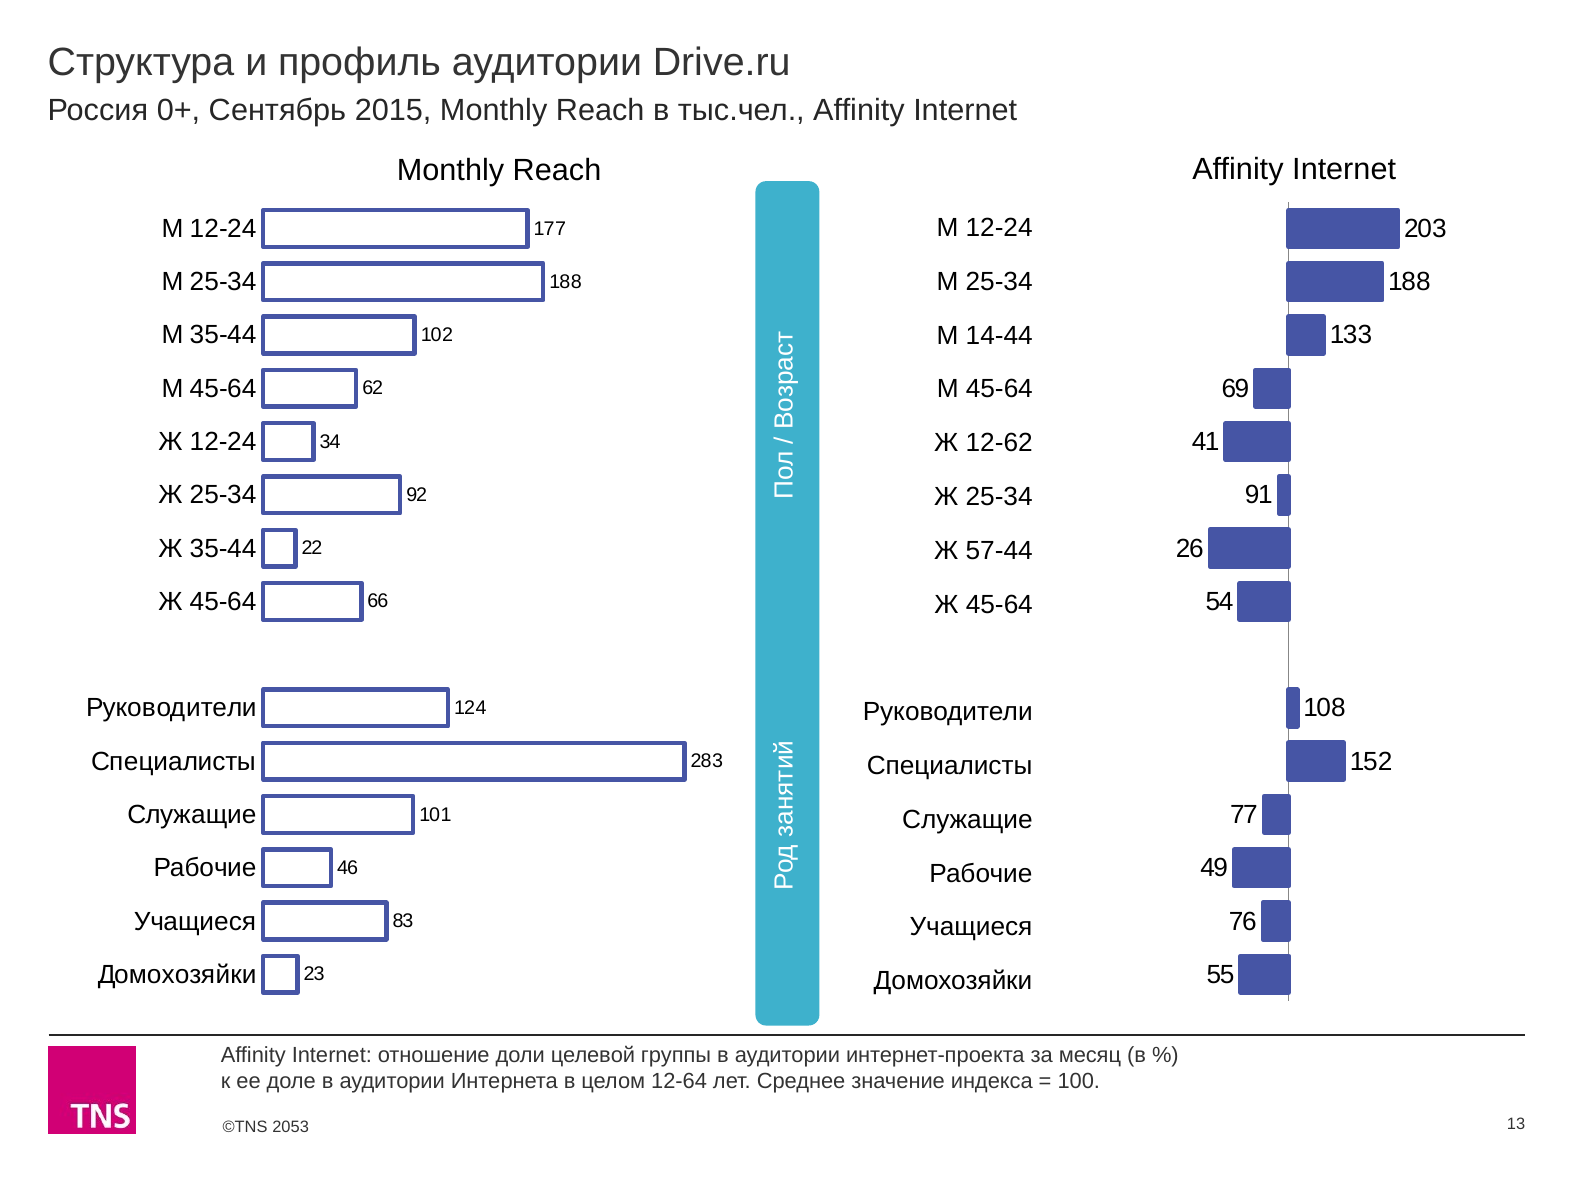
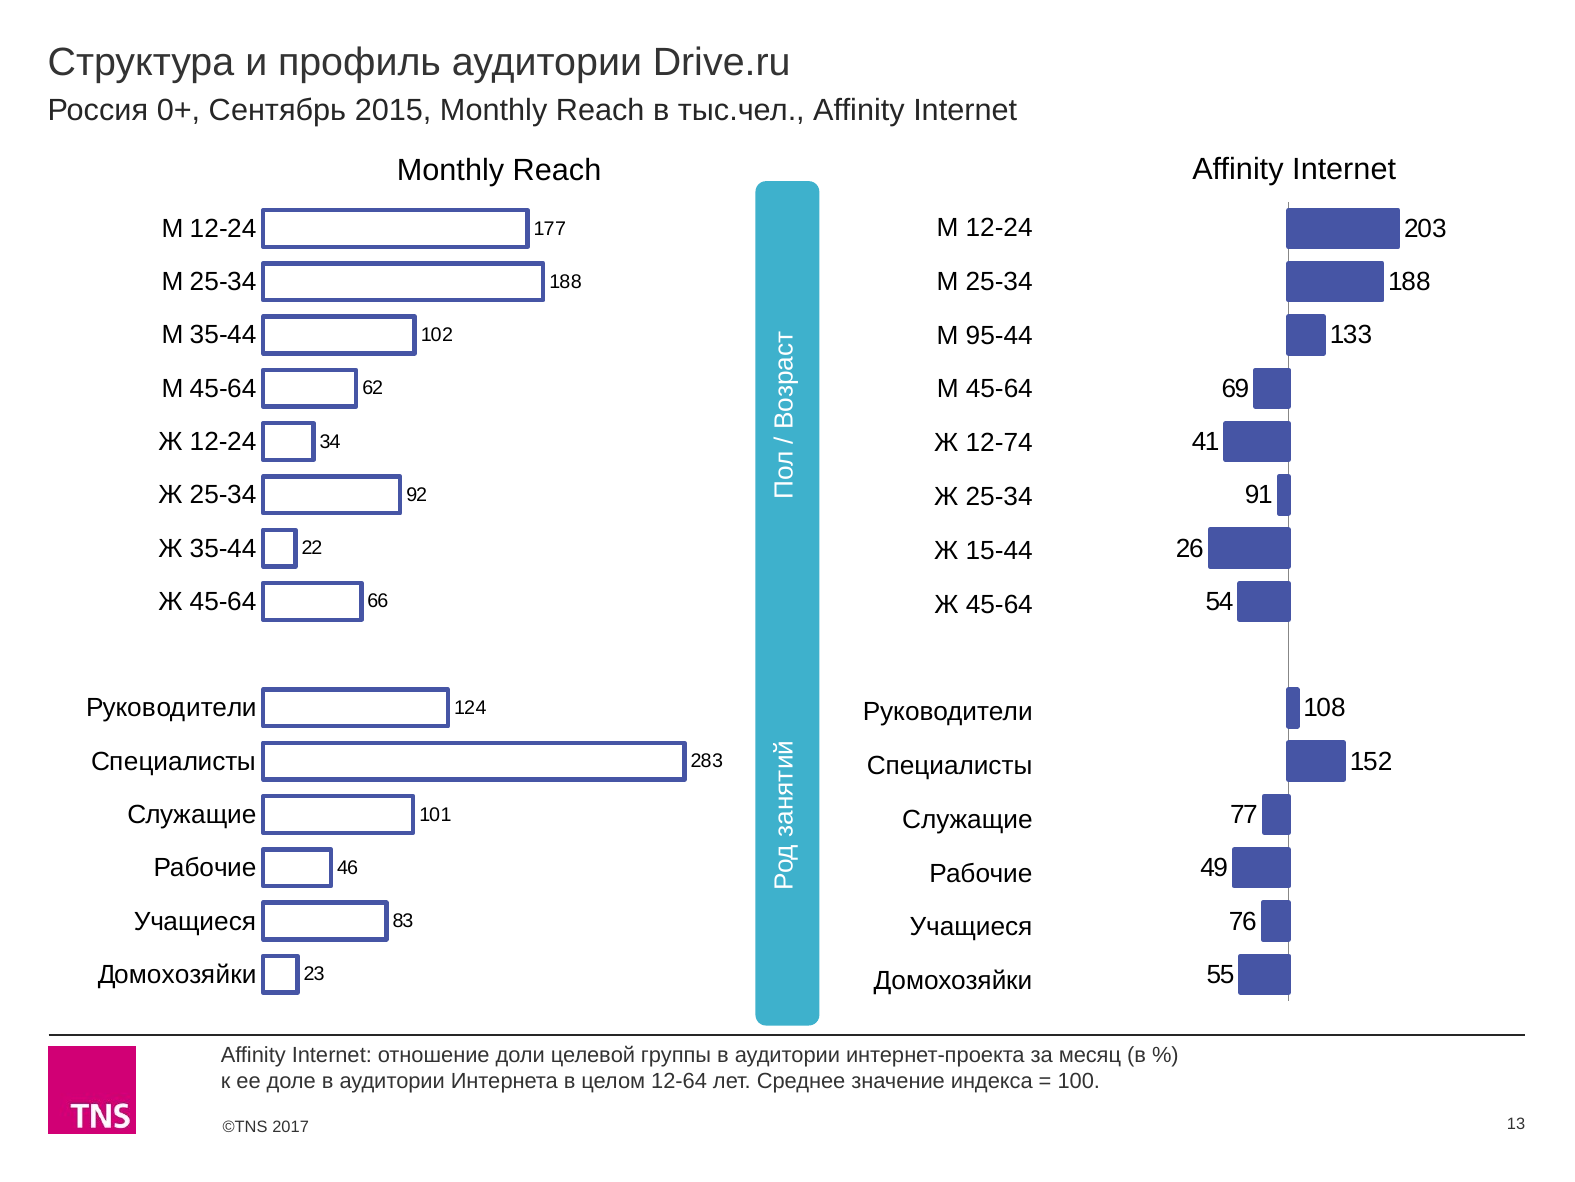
14-44: 14-44 -> 95-44 (999, 335)
12-62: 12-62 -> 12-74 (999, 443)
57-44: 57-44 -> 15-44 (999, 550)
2053: 2053 -> 2017 (291, 1126)
